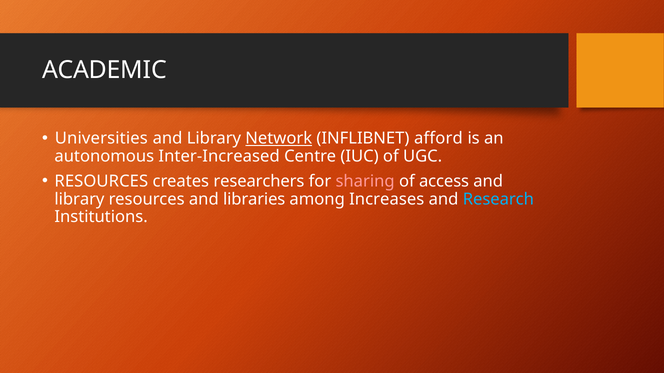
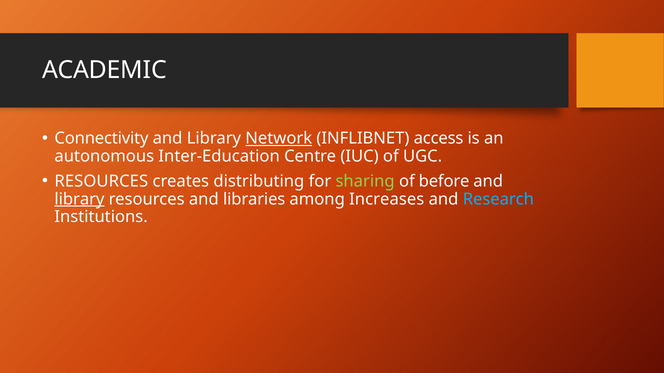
Universities: Universities -> Connectivity (101, 139)
afford: afford -> access (439, 139)
Inter-Increased: Inter-Increased -> Inter-Education (219, 157)
researchers: researchers -> distributing (259, 181)
sharing colour: pink -> light green (365, 181)
access: access -> before (444, 181)
library underline: none -> present (79, 199)
